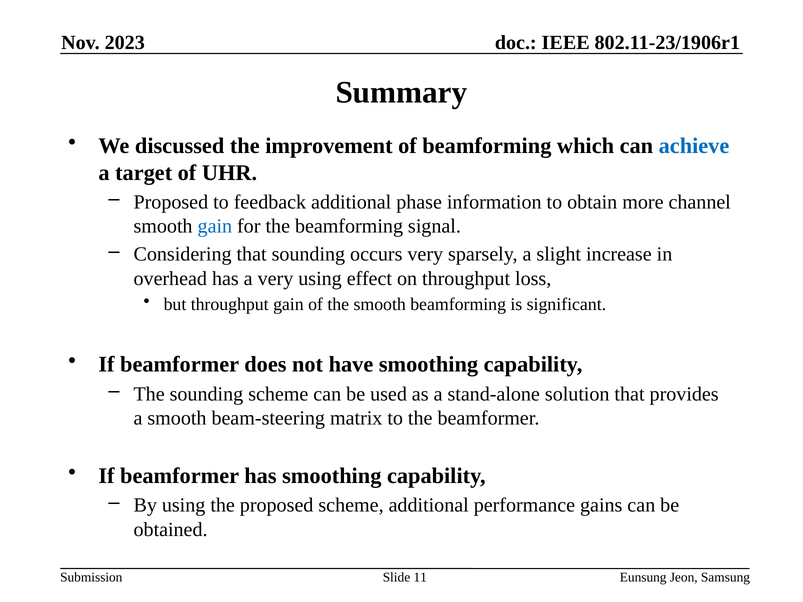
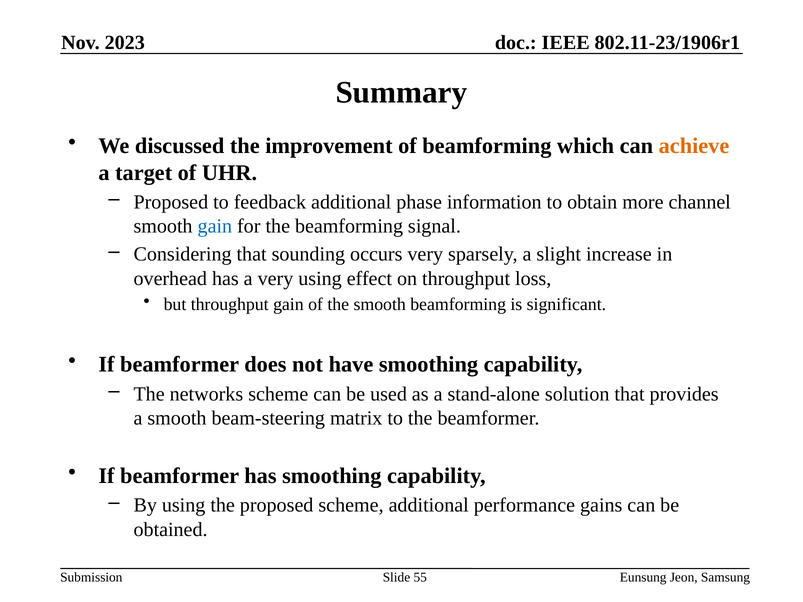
achieve colour: blue -> orange (694, 146)
The sounding: sounding -> networks (206, 394)
11: 11 -> 55 (420, 578)
